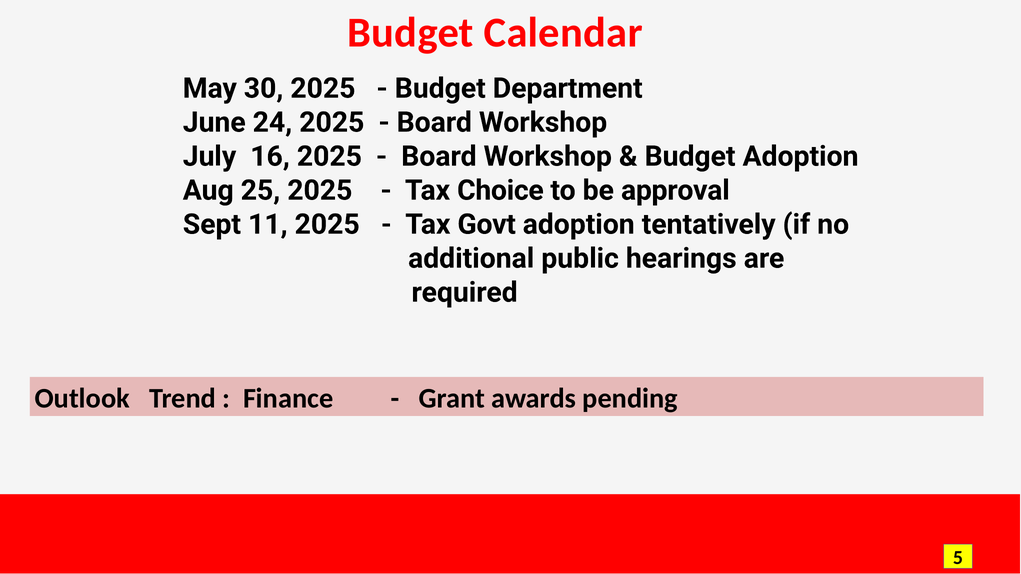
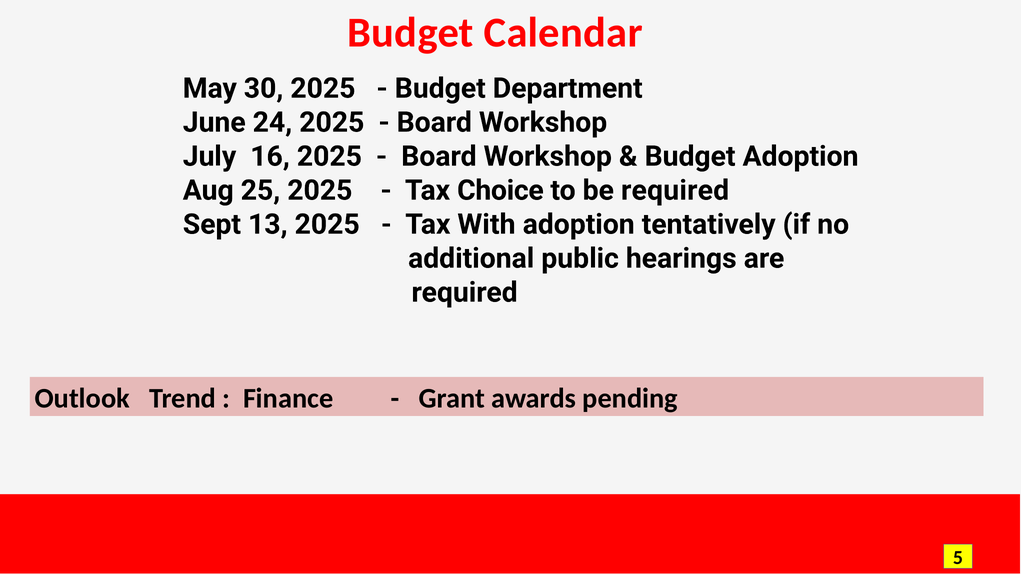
be approval: approval -> required (675, 190)
11: 11 -> 13 (268, 224)
Govt: Govt -> With (486, 224)
